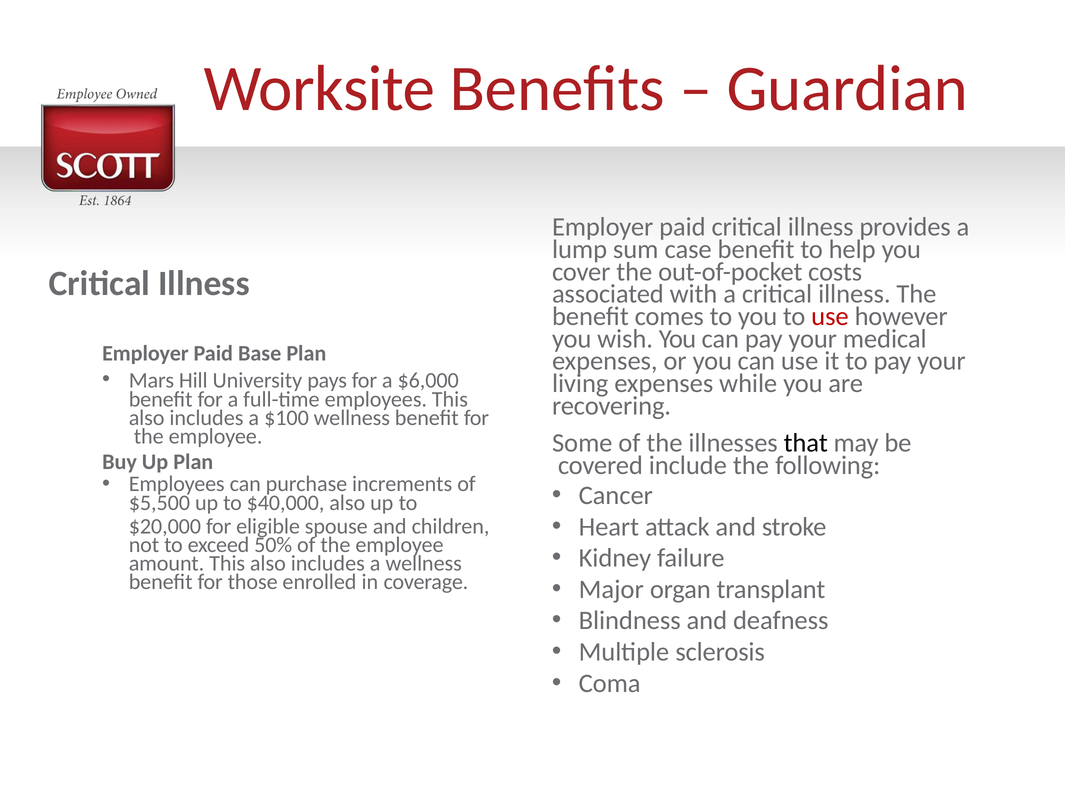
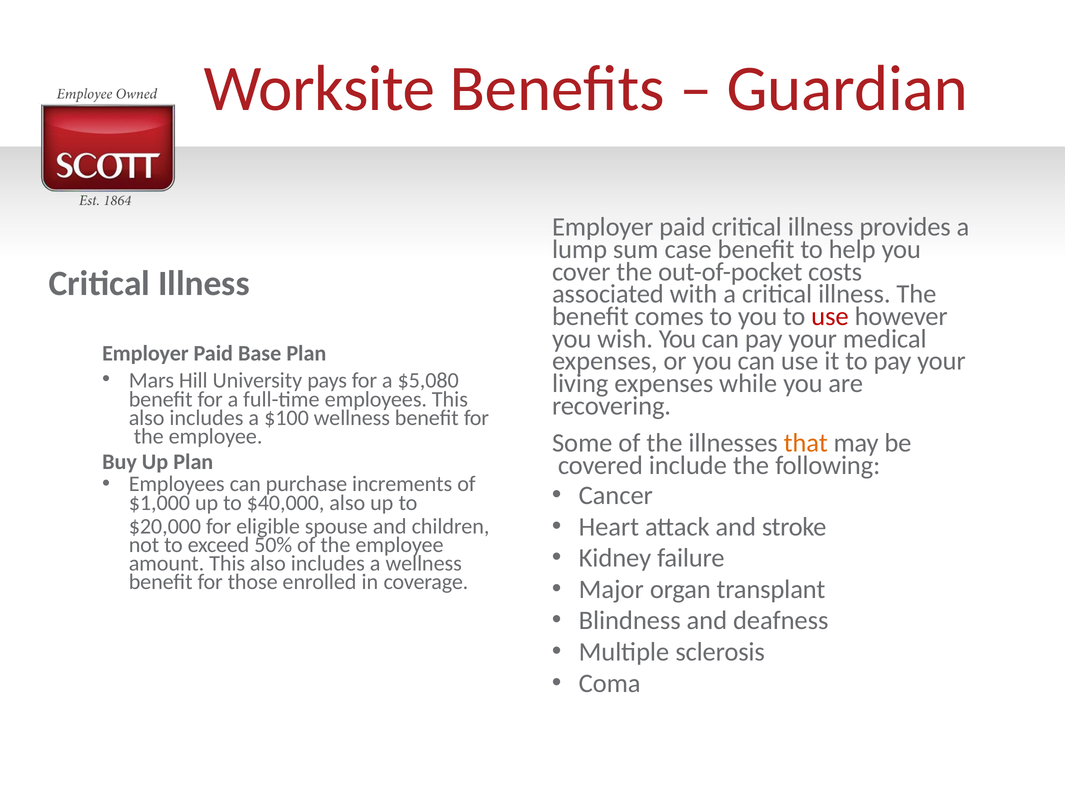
$6,000: $6,000 -> $5,080 (428, 380)
that colour: black -> orange (806, 443)
$5,500: $5,500 -> $1,000 (159, 503)
